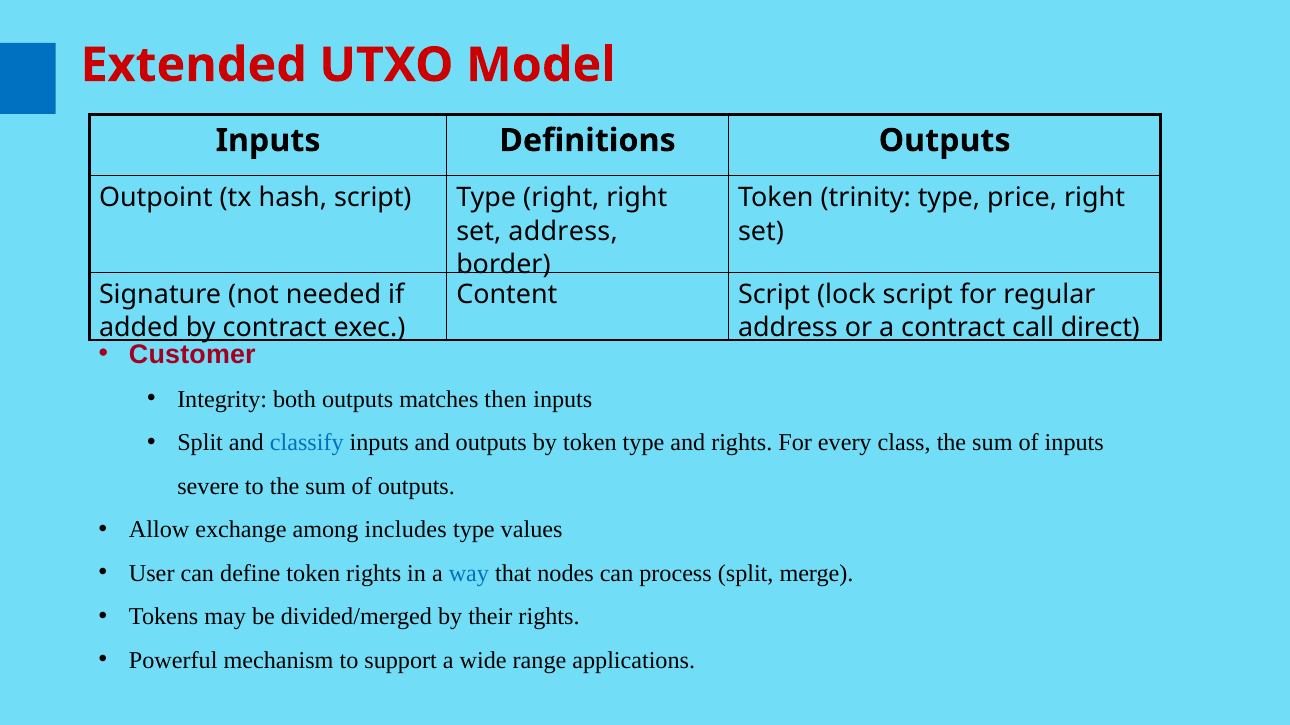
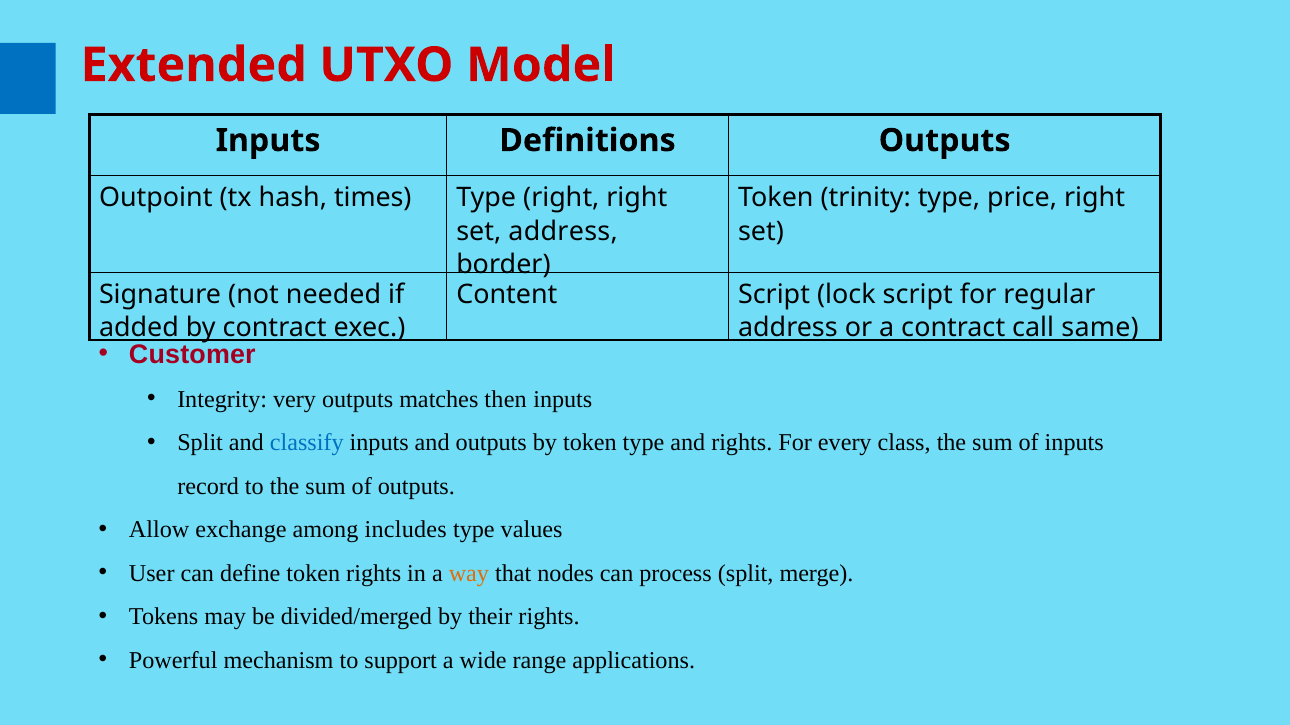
hash script: script -> times (373, 198)
direct: direct -> same (1100, 328)
both: both -> very (295, 399)
severe: severe -> record (208, 487)
way colour: blue -> orange (469, 574)
